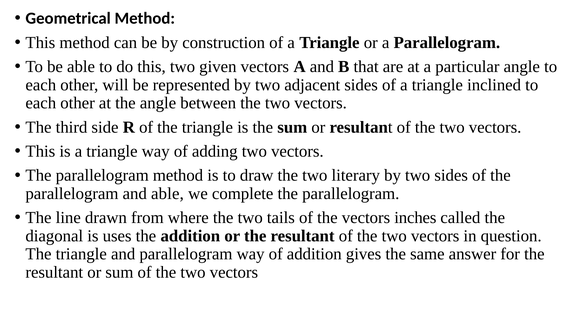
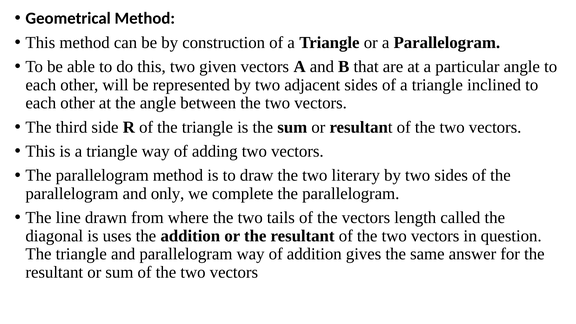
and able: able -> only (168, 194)
inches: inches -> length (415, 218)
